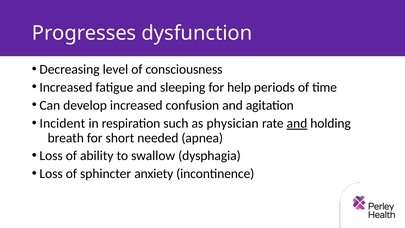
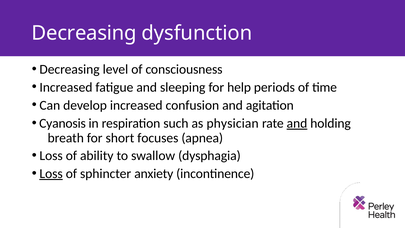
Progresses: Progresses -> Decreasing (84, 33)
Incident: Incident -> Cyanosis (63, 123)
needed: needed -> focuses (158, 138)
Loss underline: none -> present (51, 174)
